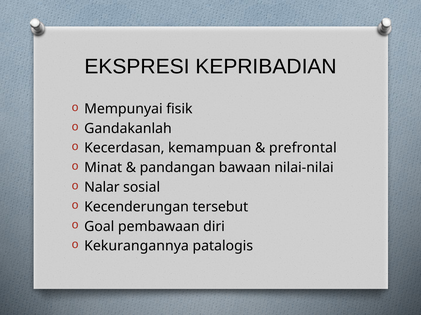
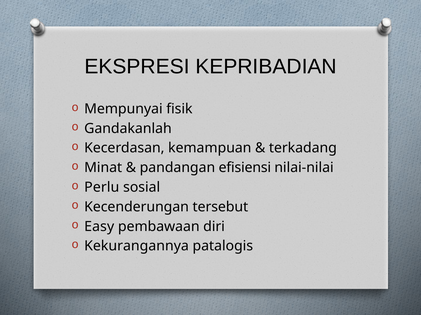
prefrontal: prefrontal -> terkadang (303, 148)
bawaan: bawaan -> efisiensi (245, 168)
Nalar: Nalar -> Perlu (102, 188)
Goal: Goal -> Easy (99, 227)
